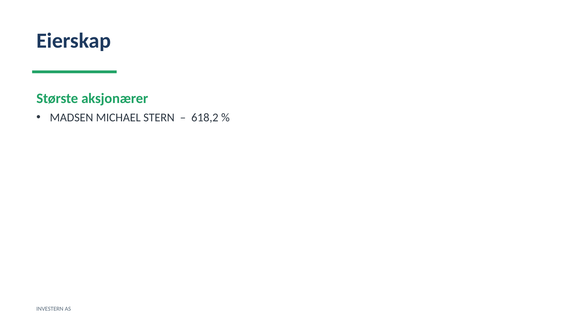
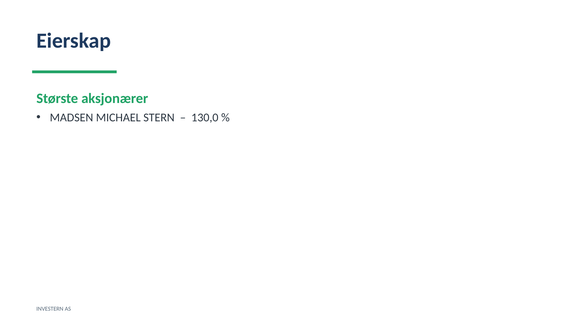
618,2: 618,2 -> 130,0 (205, 118)
